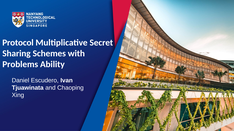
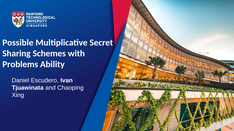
Protocol: Protocol -> Possible (18, 43)
